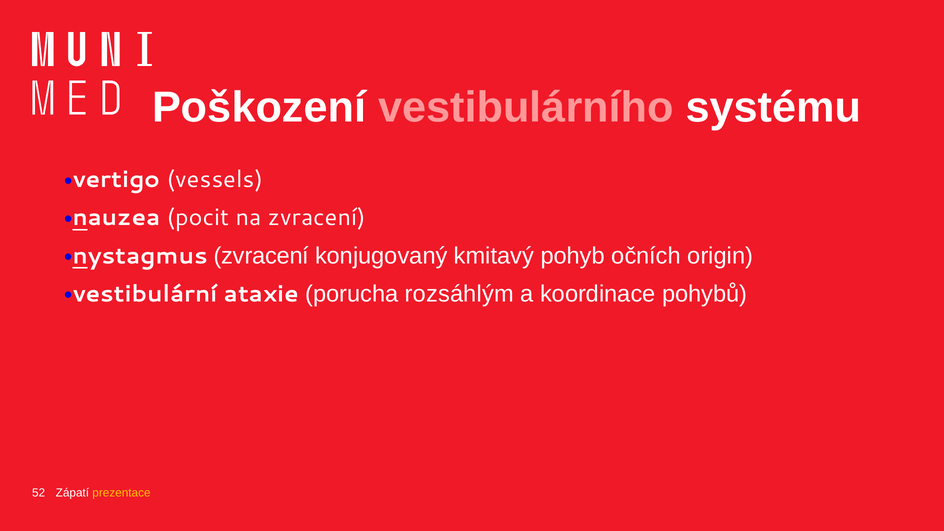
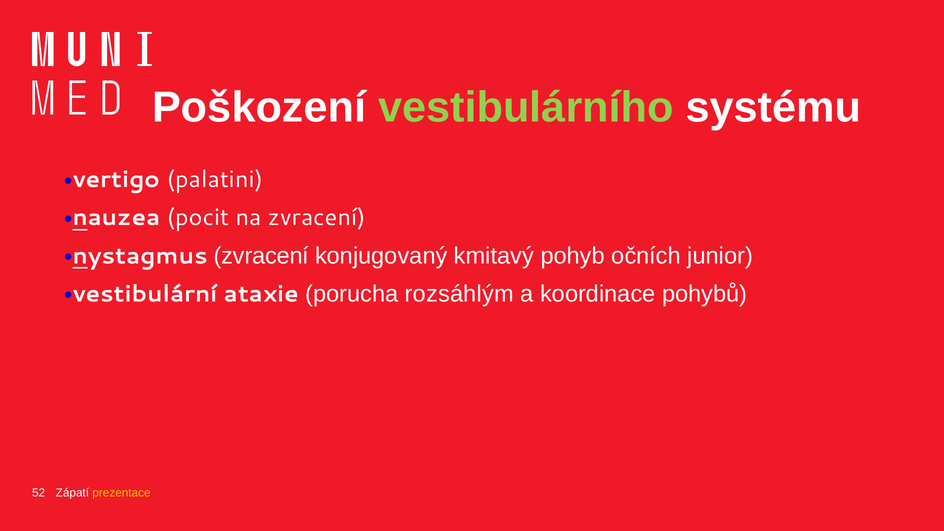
vestibulárního colour: pink -> light green (526, 107)
vessels: vessels -> palatini (215, 180)
origin: origin -> junior (720, 256)
